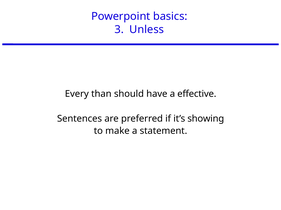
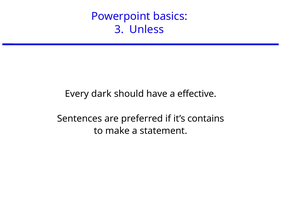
than: than -> dark (101, 94)
showing: showing -> contains (206, 119)
